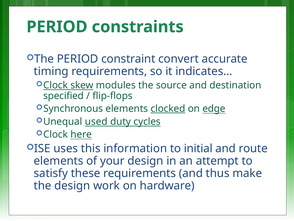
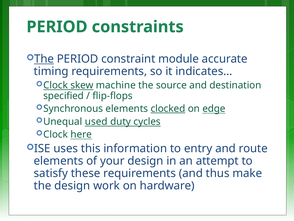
The underline: none -> present (44, 59)
convert: convert -> module (179, 59)
modules: modules -> machine (116, 85)
initial: initial -> entry (198, 148)
